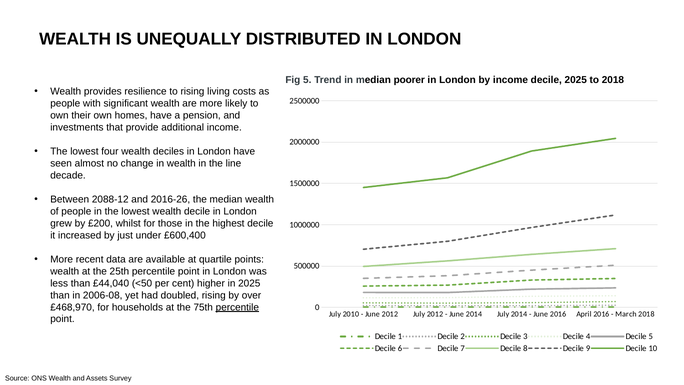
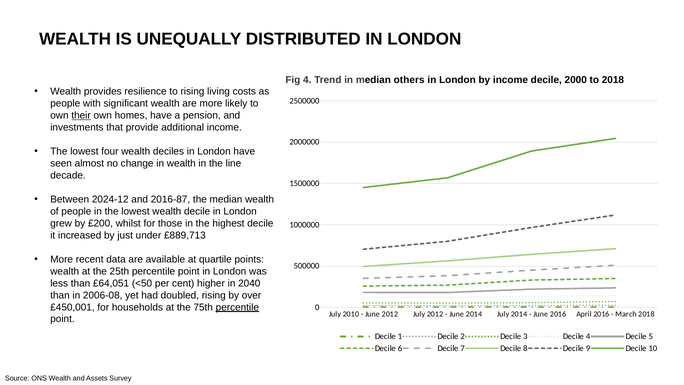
Fig 5: 5 -> 4 (307, 80)
poorer: poorer -> others (409, 80)
decile 2025: 2025 -> 2000 (576, 80)
their underline: none -> present (81, 115)
2088-12: 2088-12 -> 2024-12 (110, 199)
2016-26: 2016-26 -> 2016-87 (170, 199)
£600,400: £600,400 -> £889,713 (185, 235)
£44,040: £44,040 -> £64,051 (111, 283)
in 2025: 2025 -> 2040 (249, 283)
£468,970: £468,970 -> £450,001 (72, 307)
